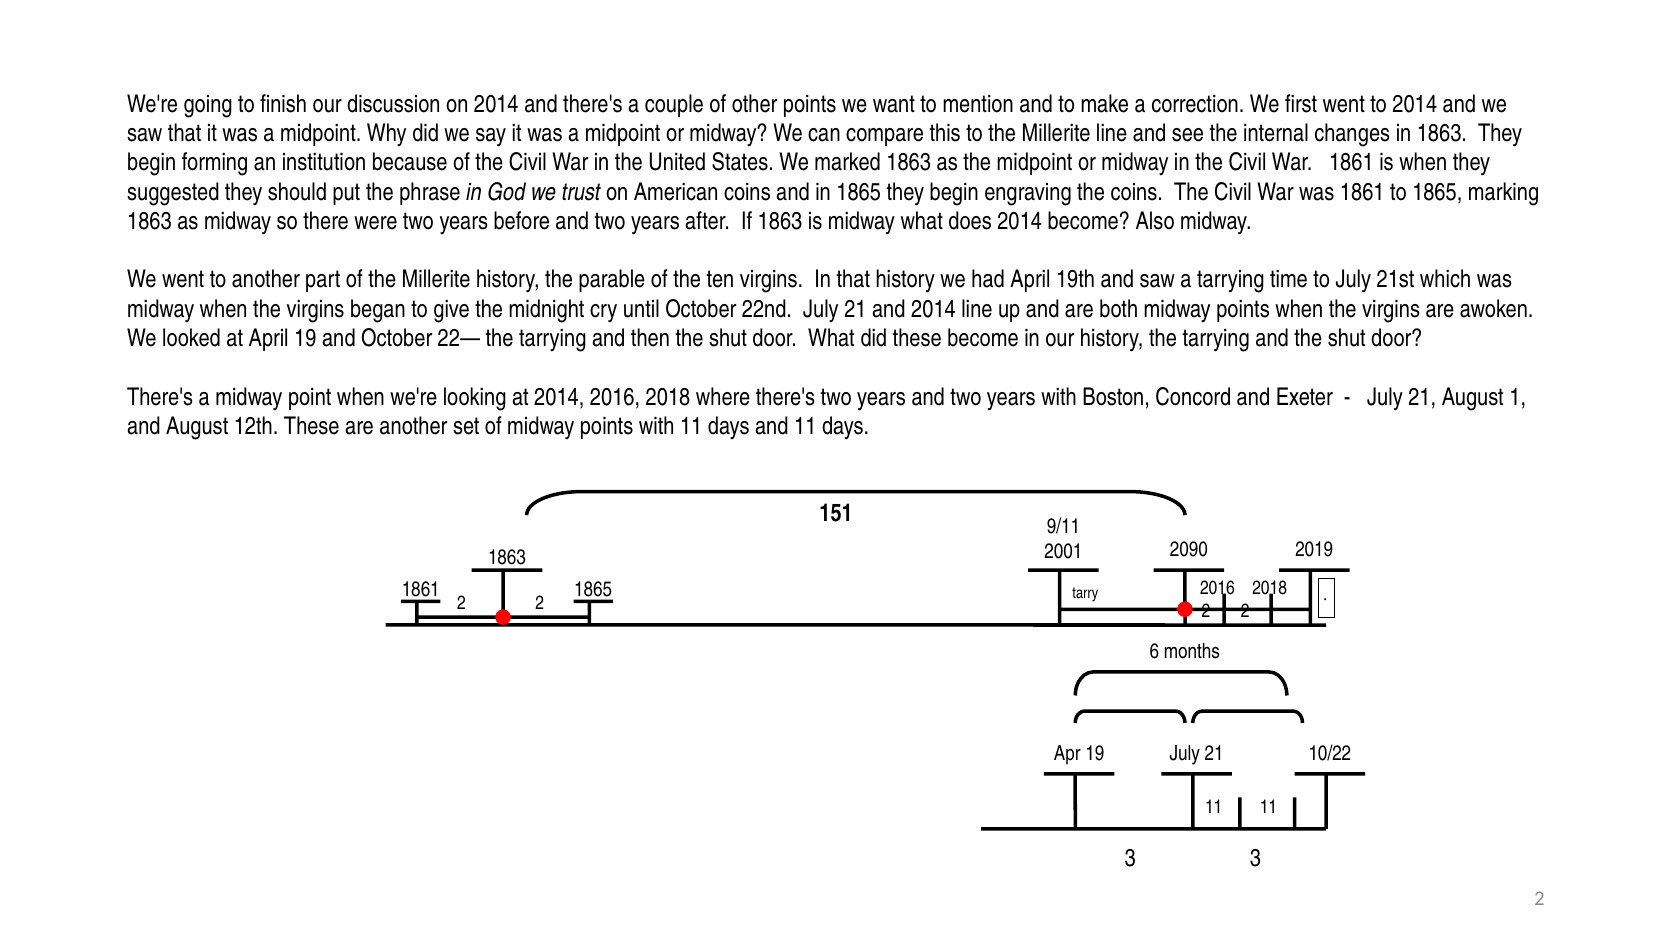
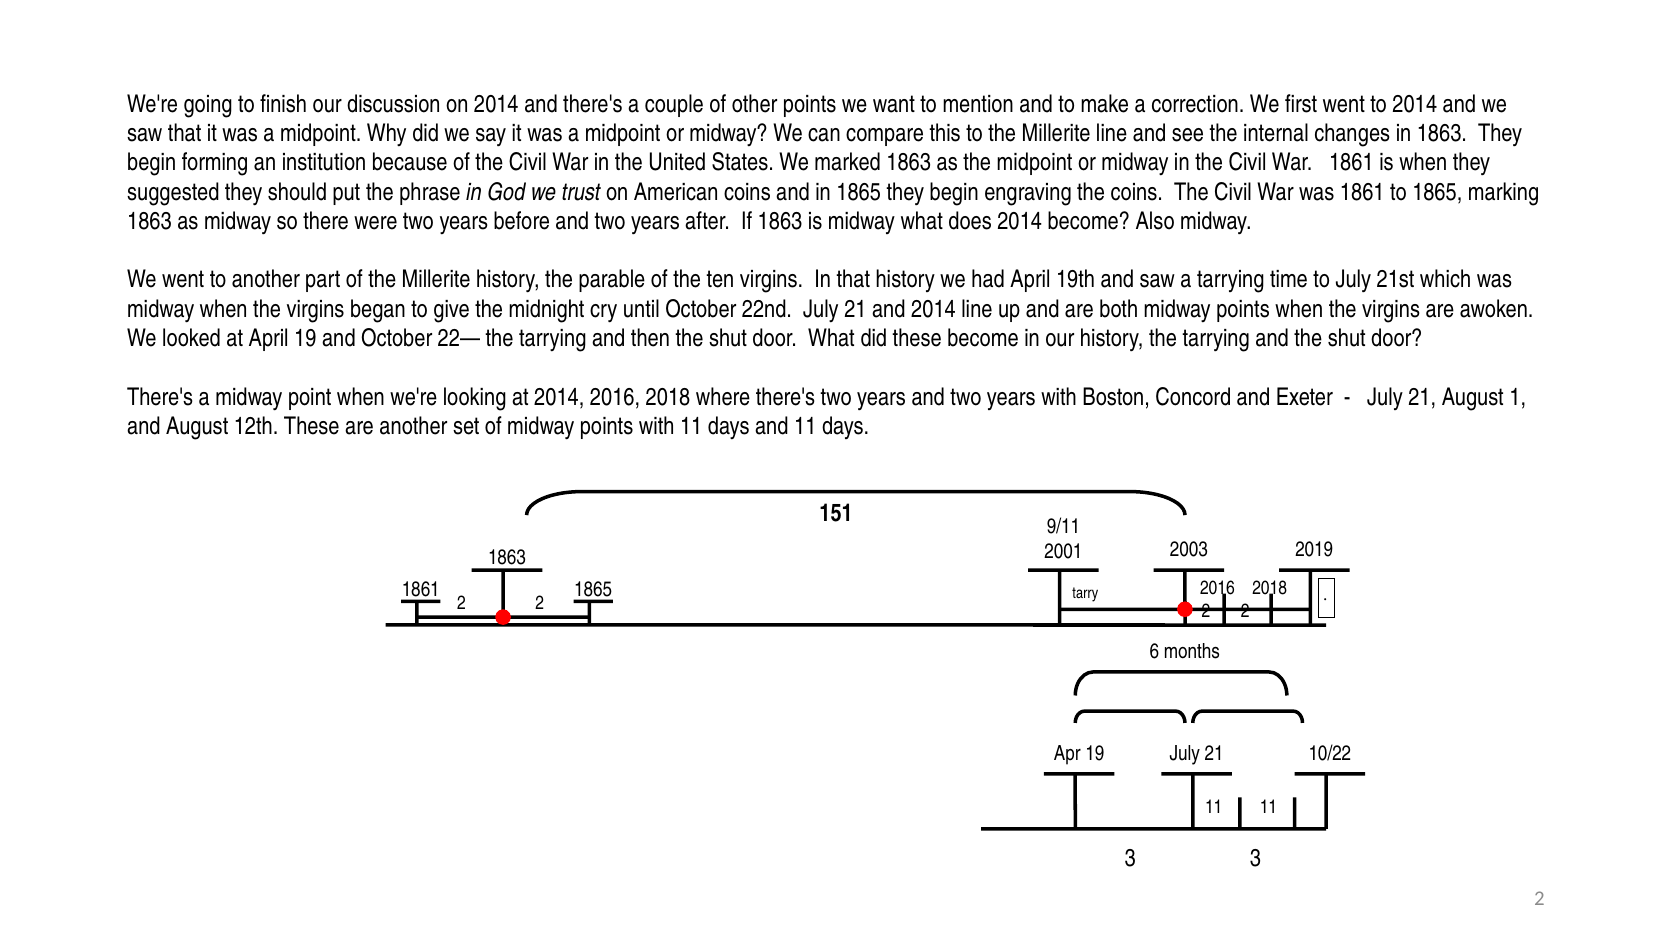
2090: 2090 -> 2003 (1189, 550)
